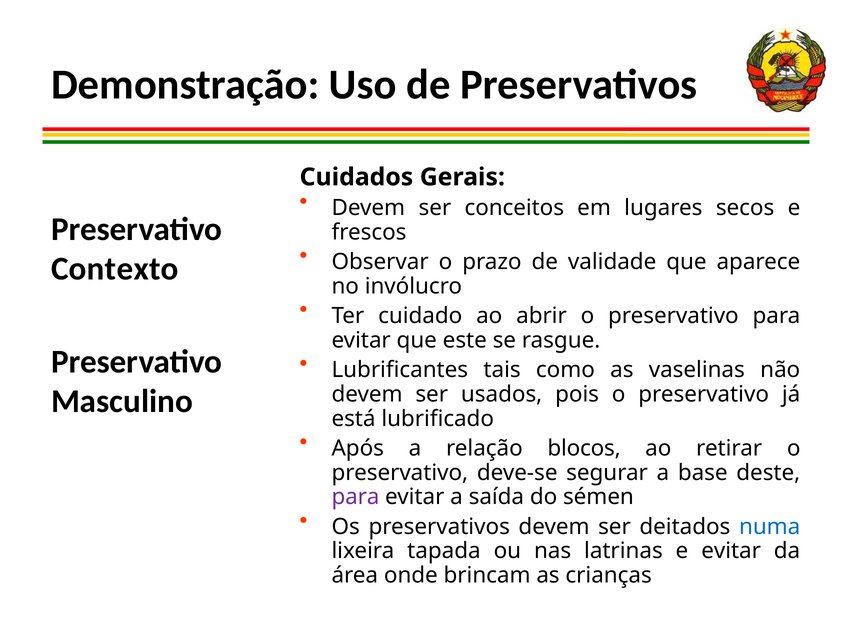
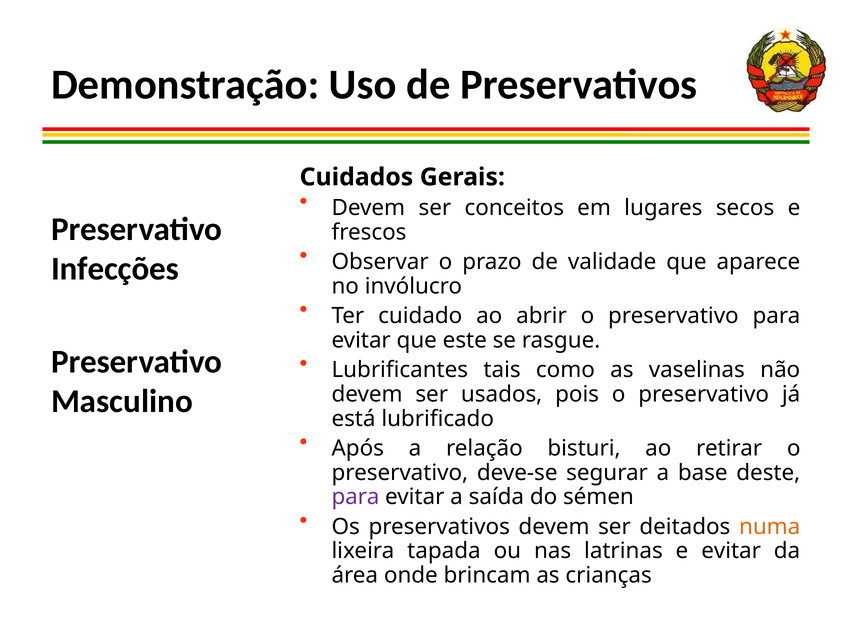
Contexto: Contexto -> Infecções (115, 269)
blocos: blocos -> bisturi (584, 448)
numa colour: blue -> orange (770, 527)
